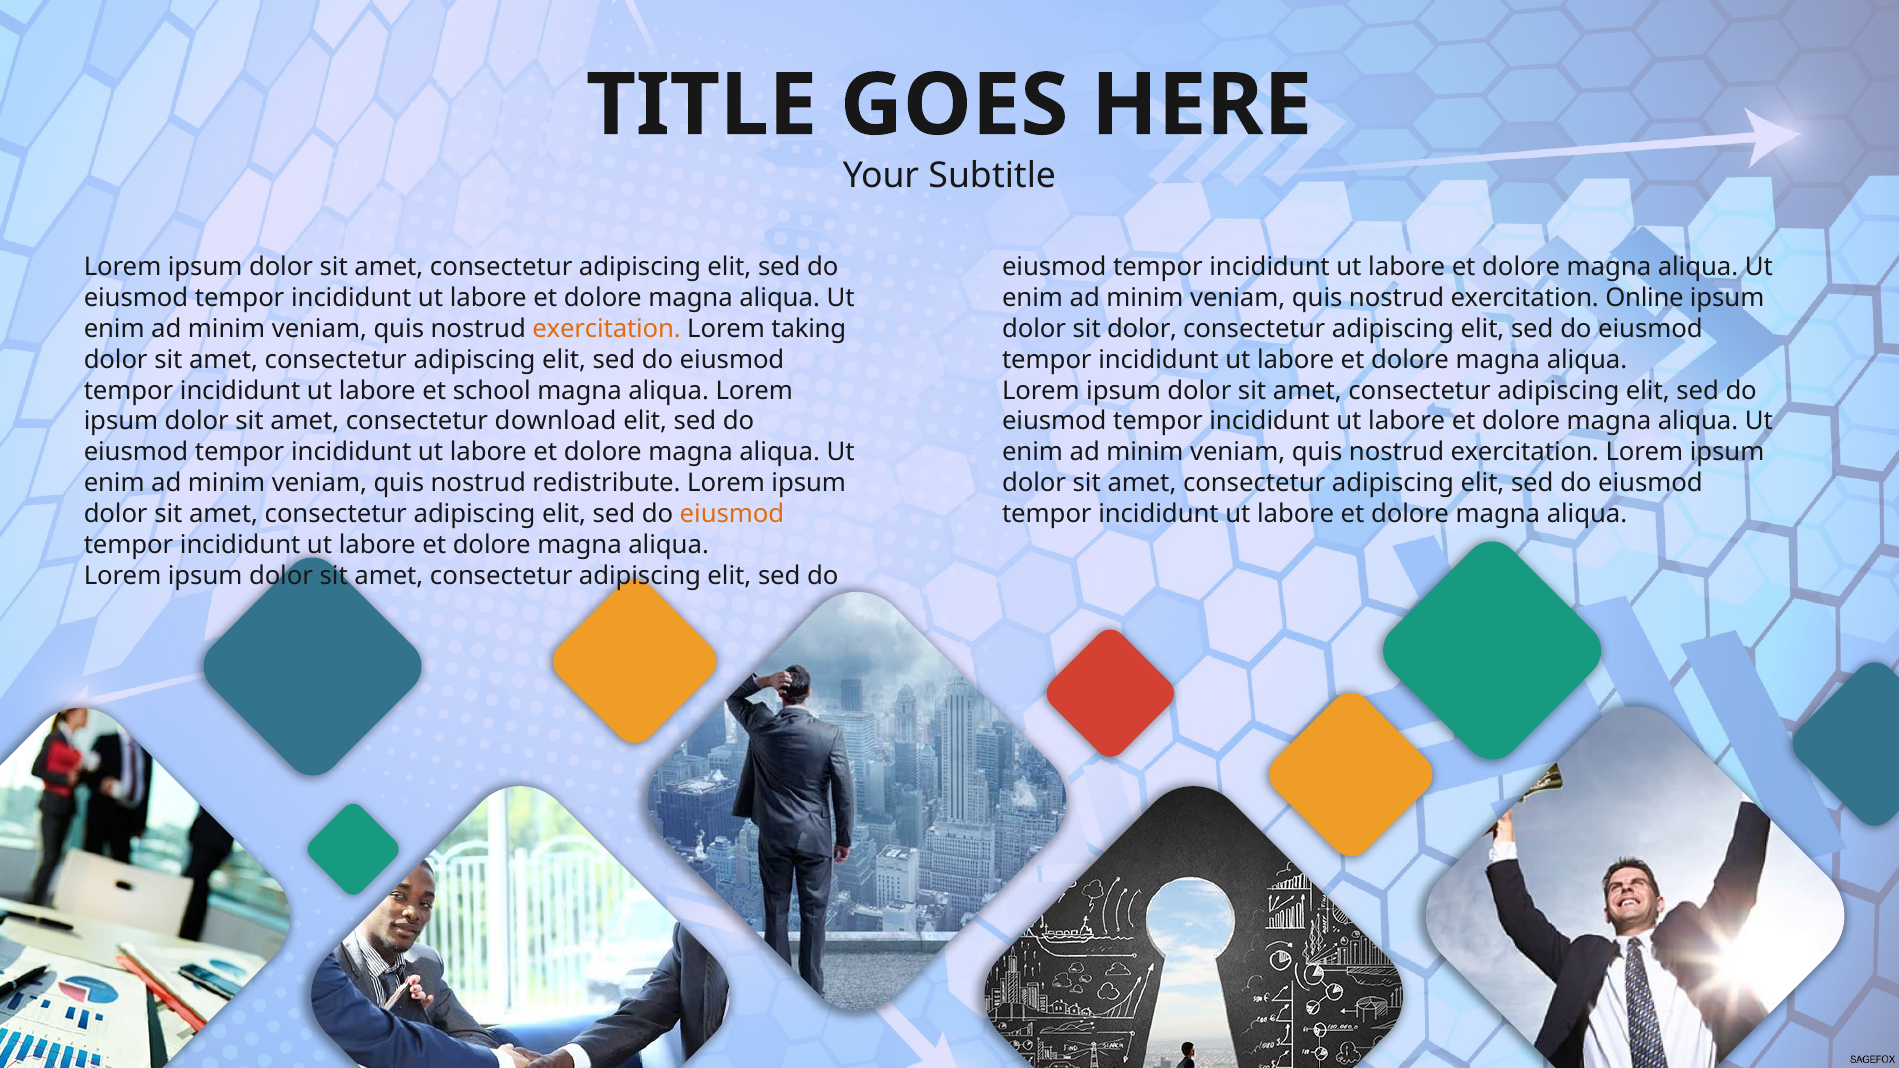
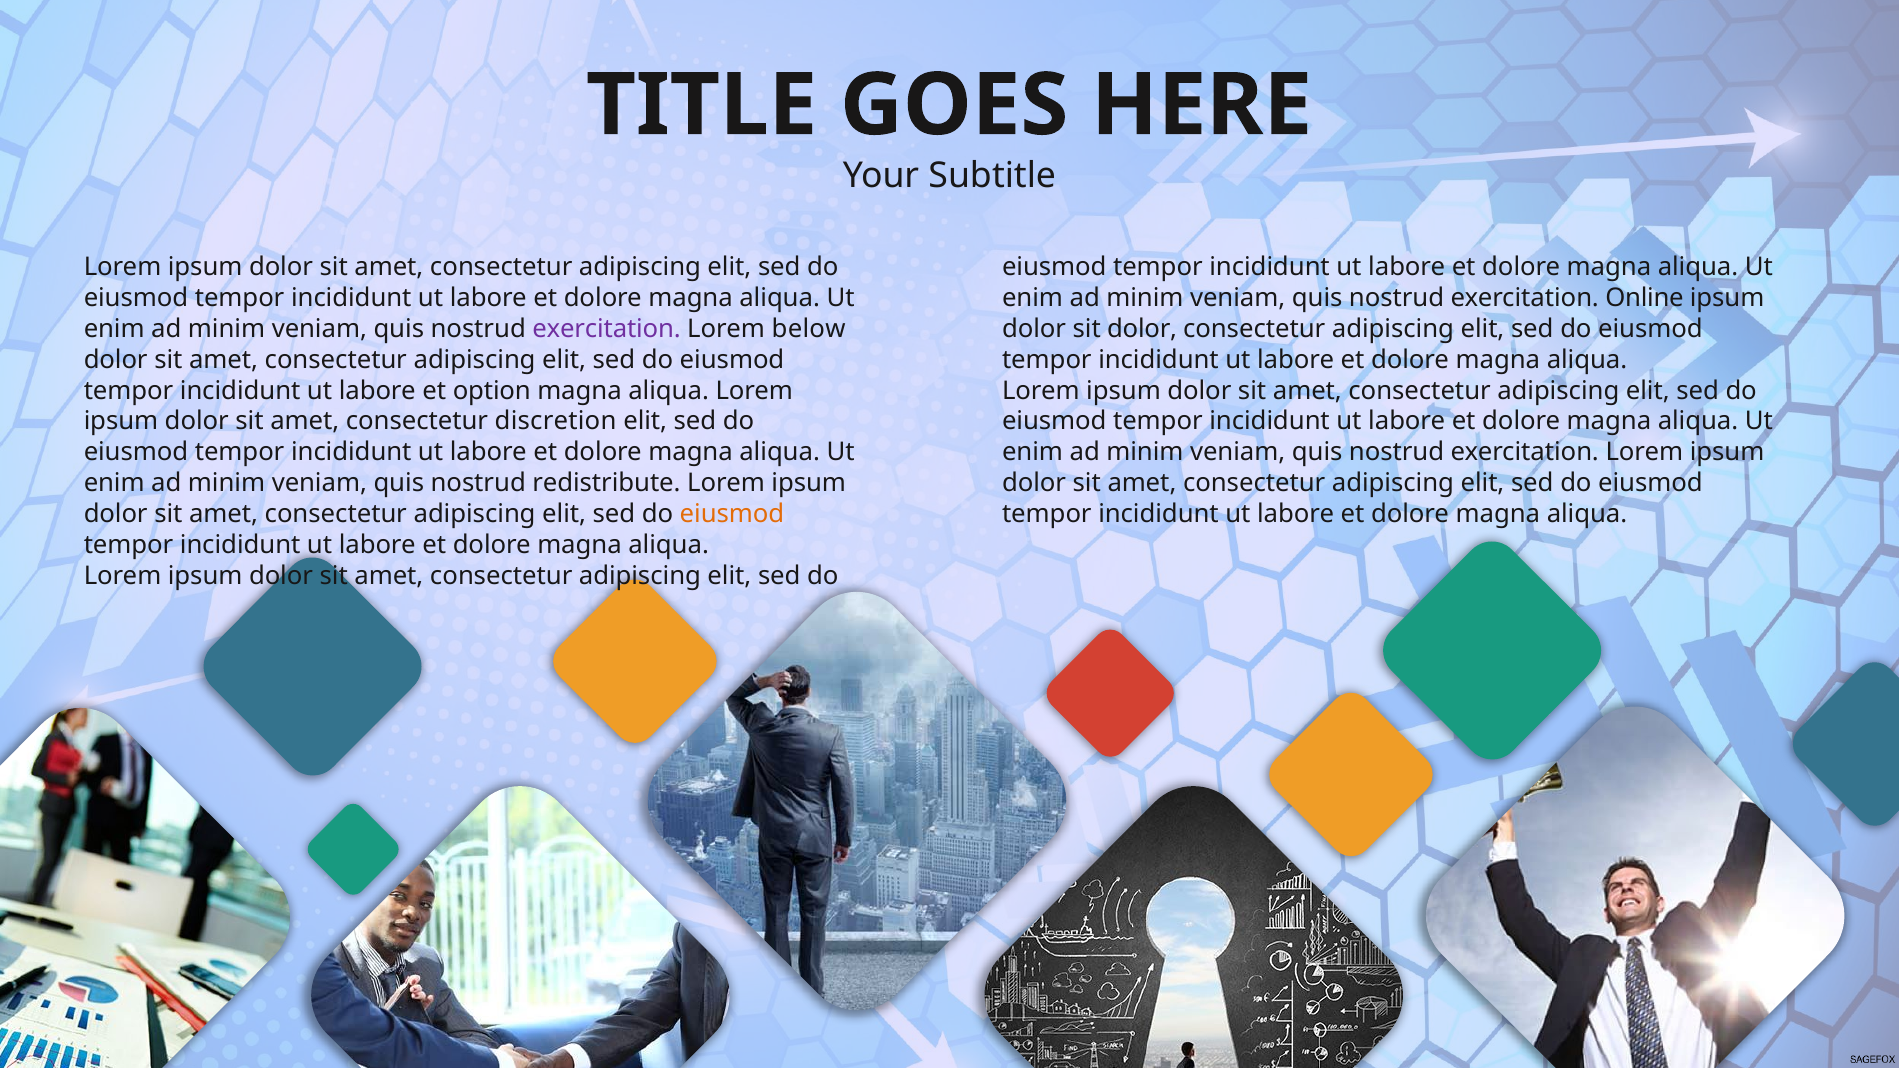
exercitation colour: orange -> purple (607, 329)
taking: taking -> below (809, 329)
school: school -> option (492, 391)
download: download -> discretion (556, 421)
